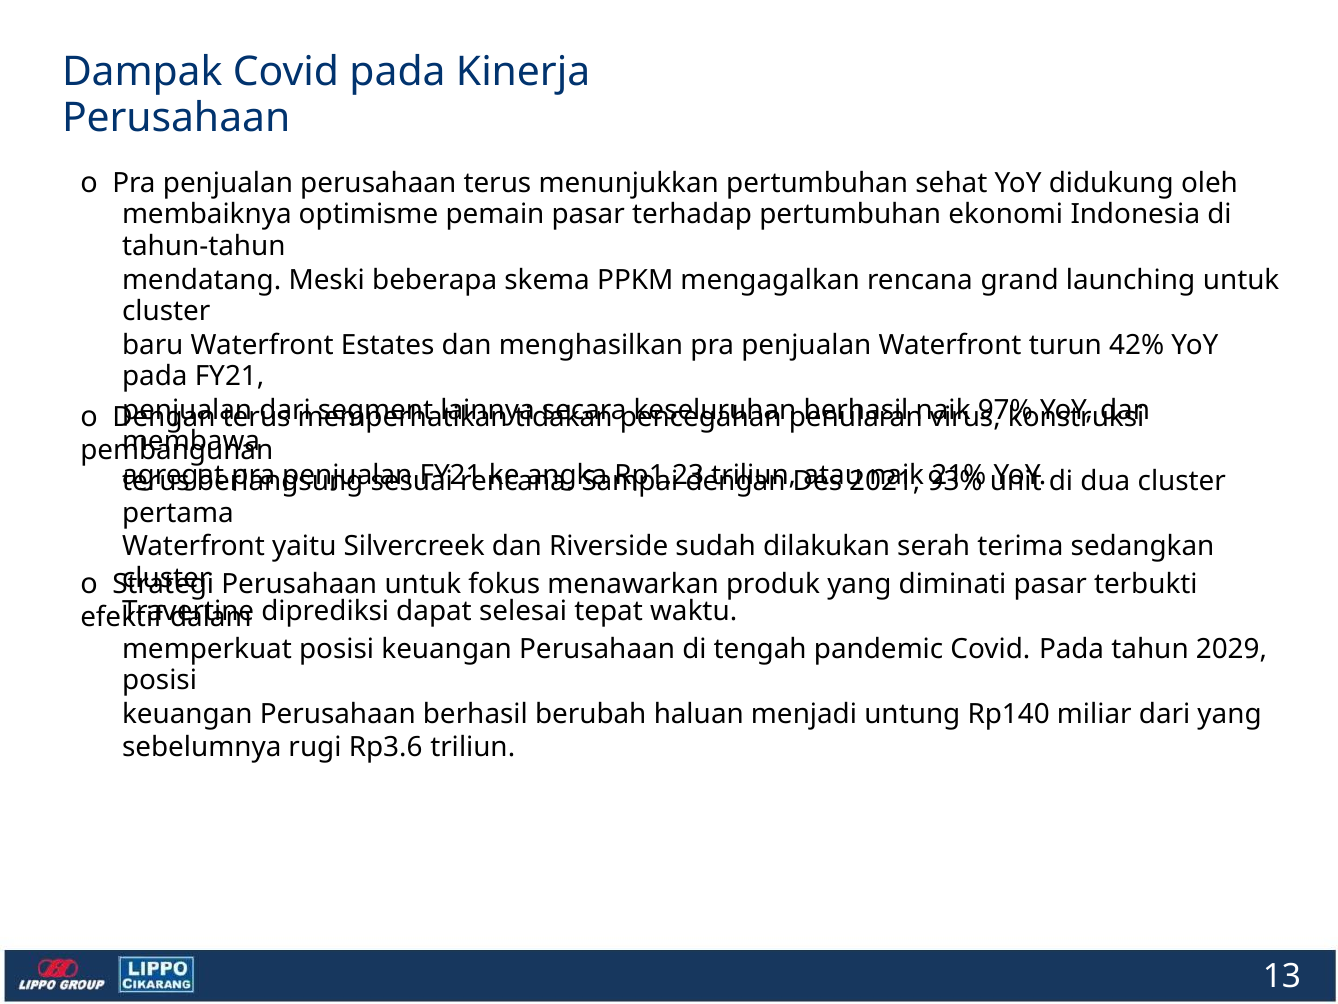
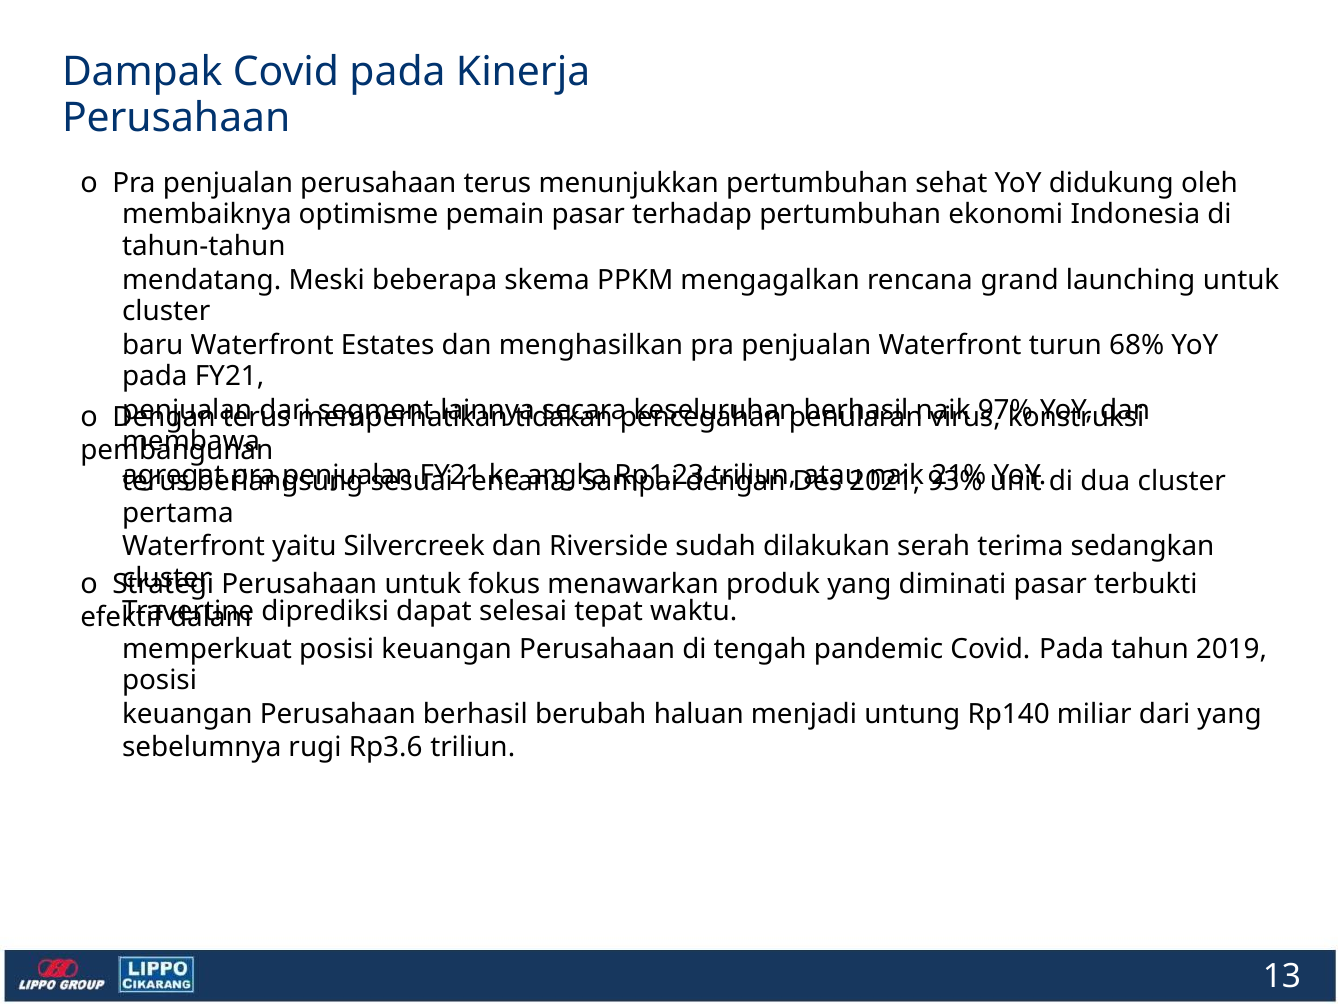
42%: 42% -> 68% (1137, 345)
2029: 2029 -> 2019 (1231, 649)
